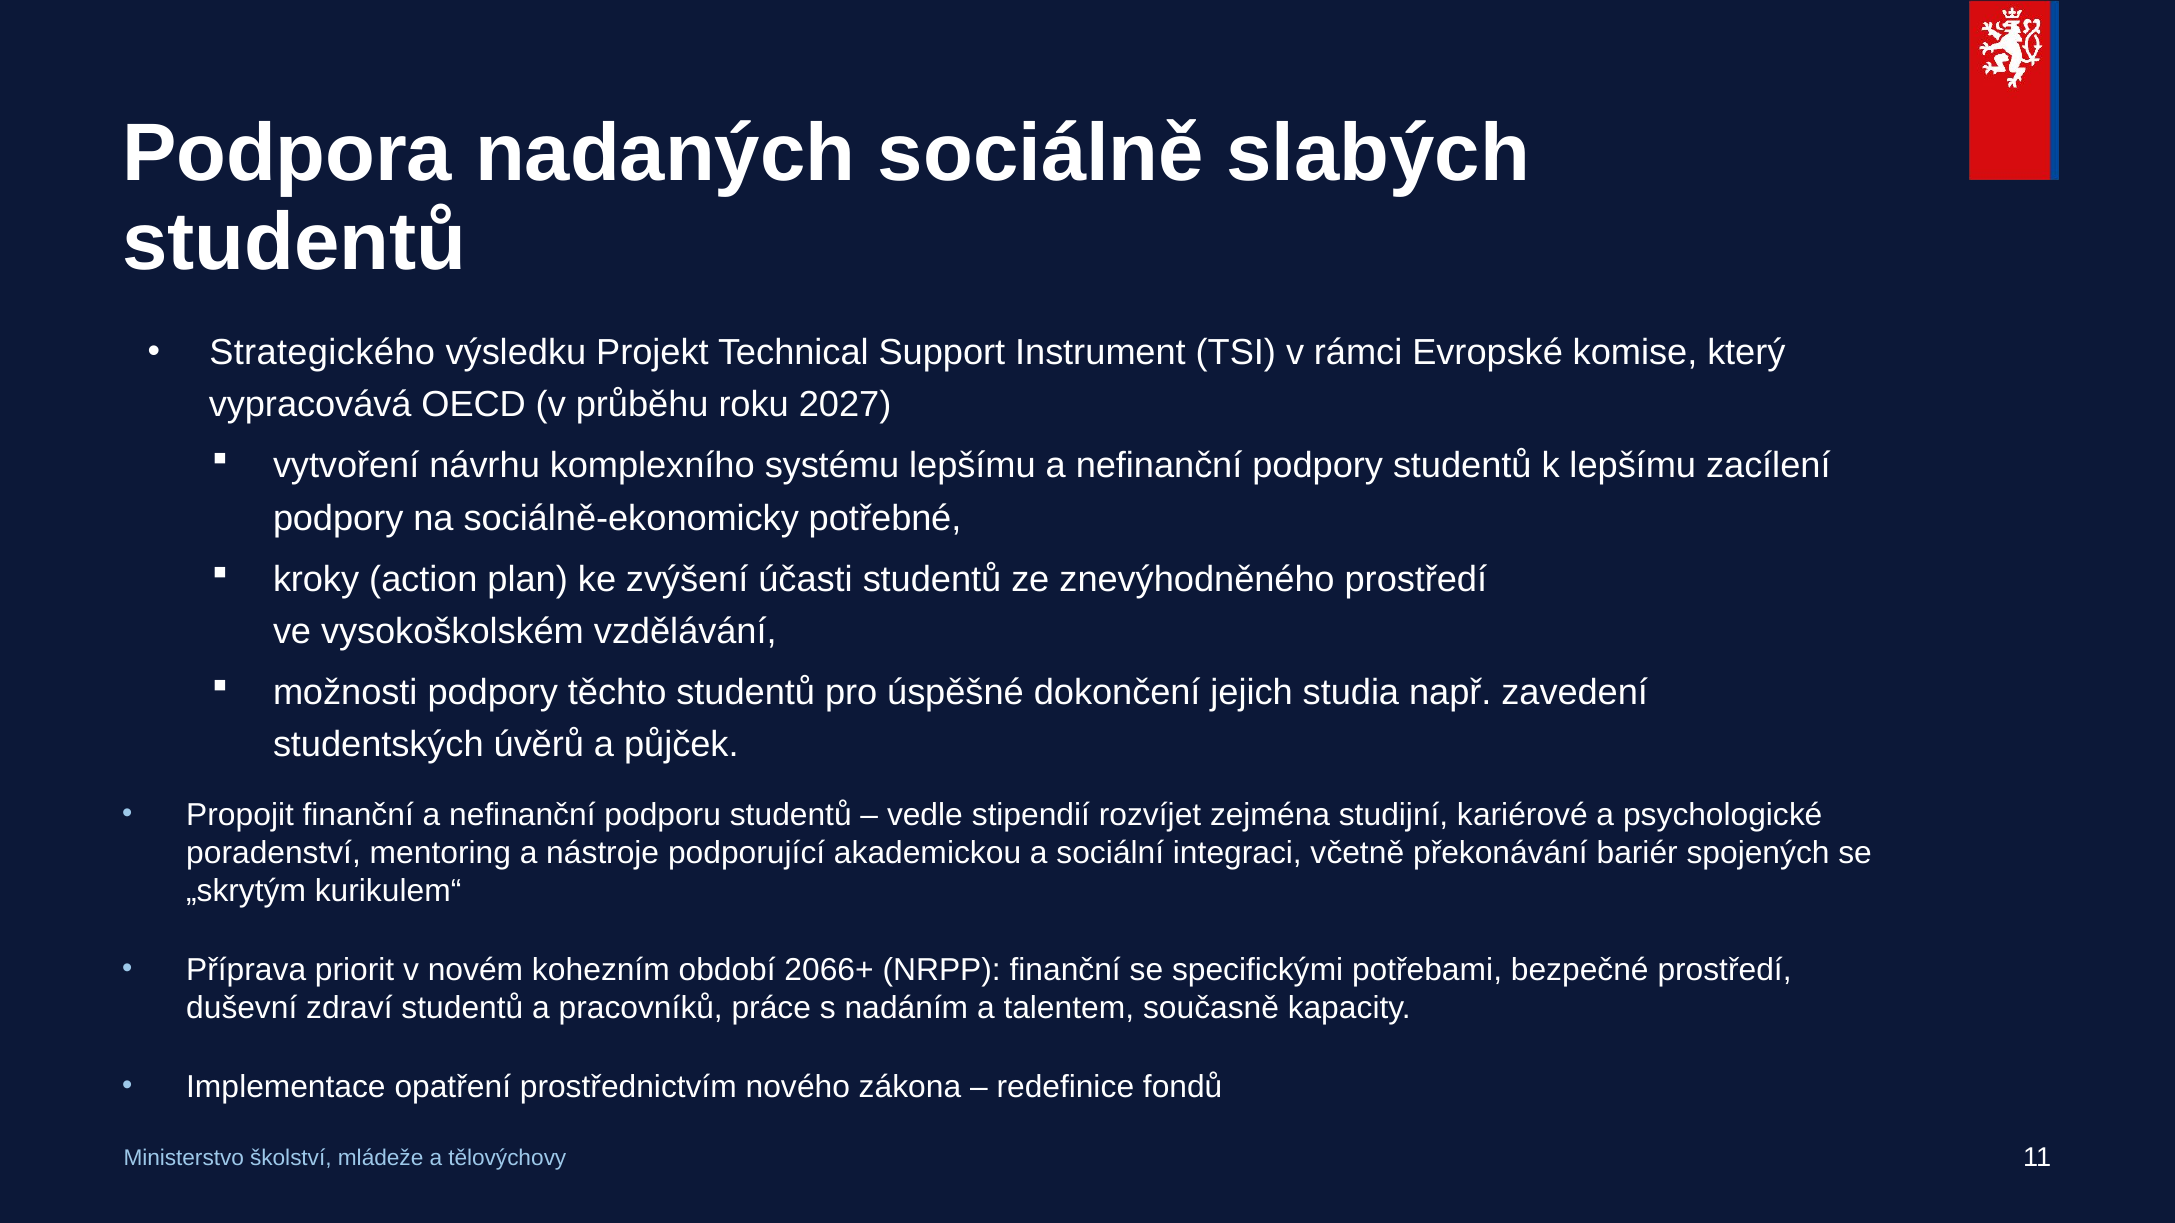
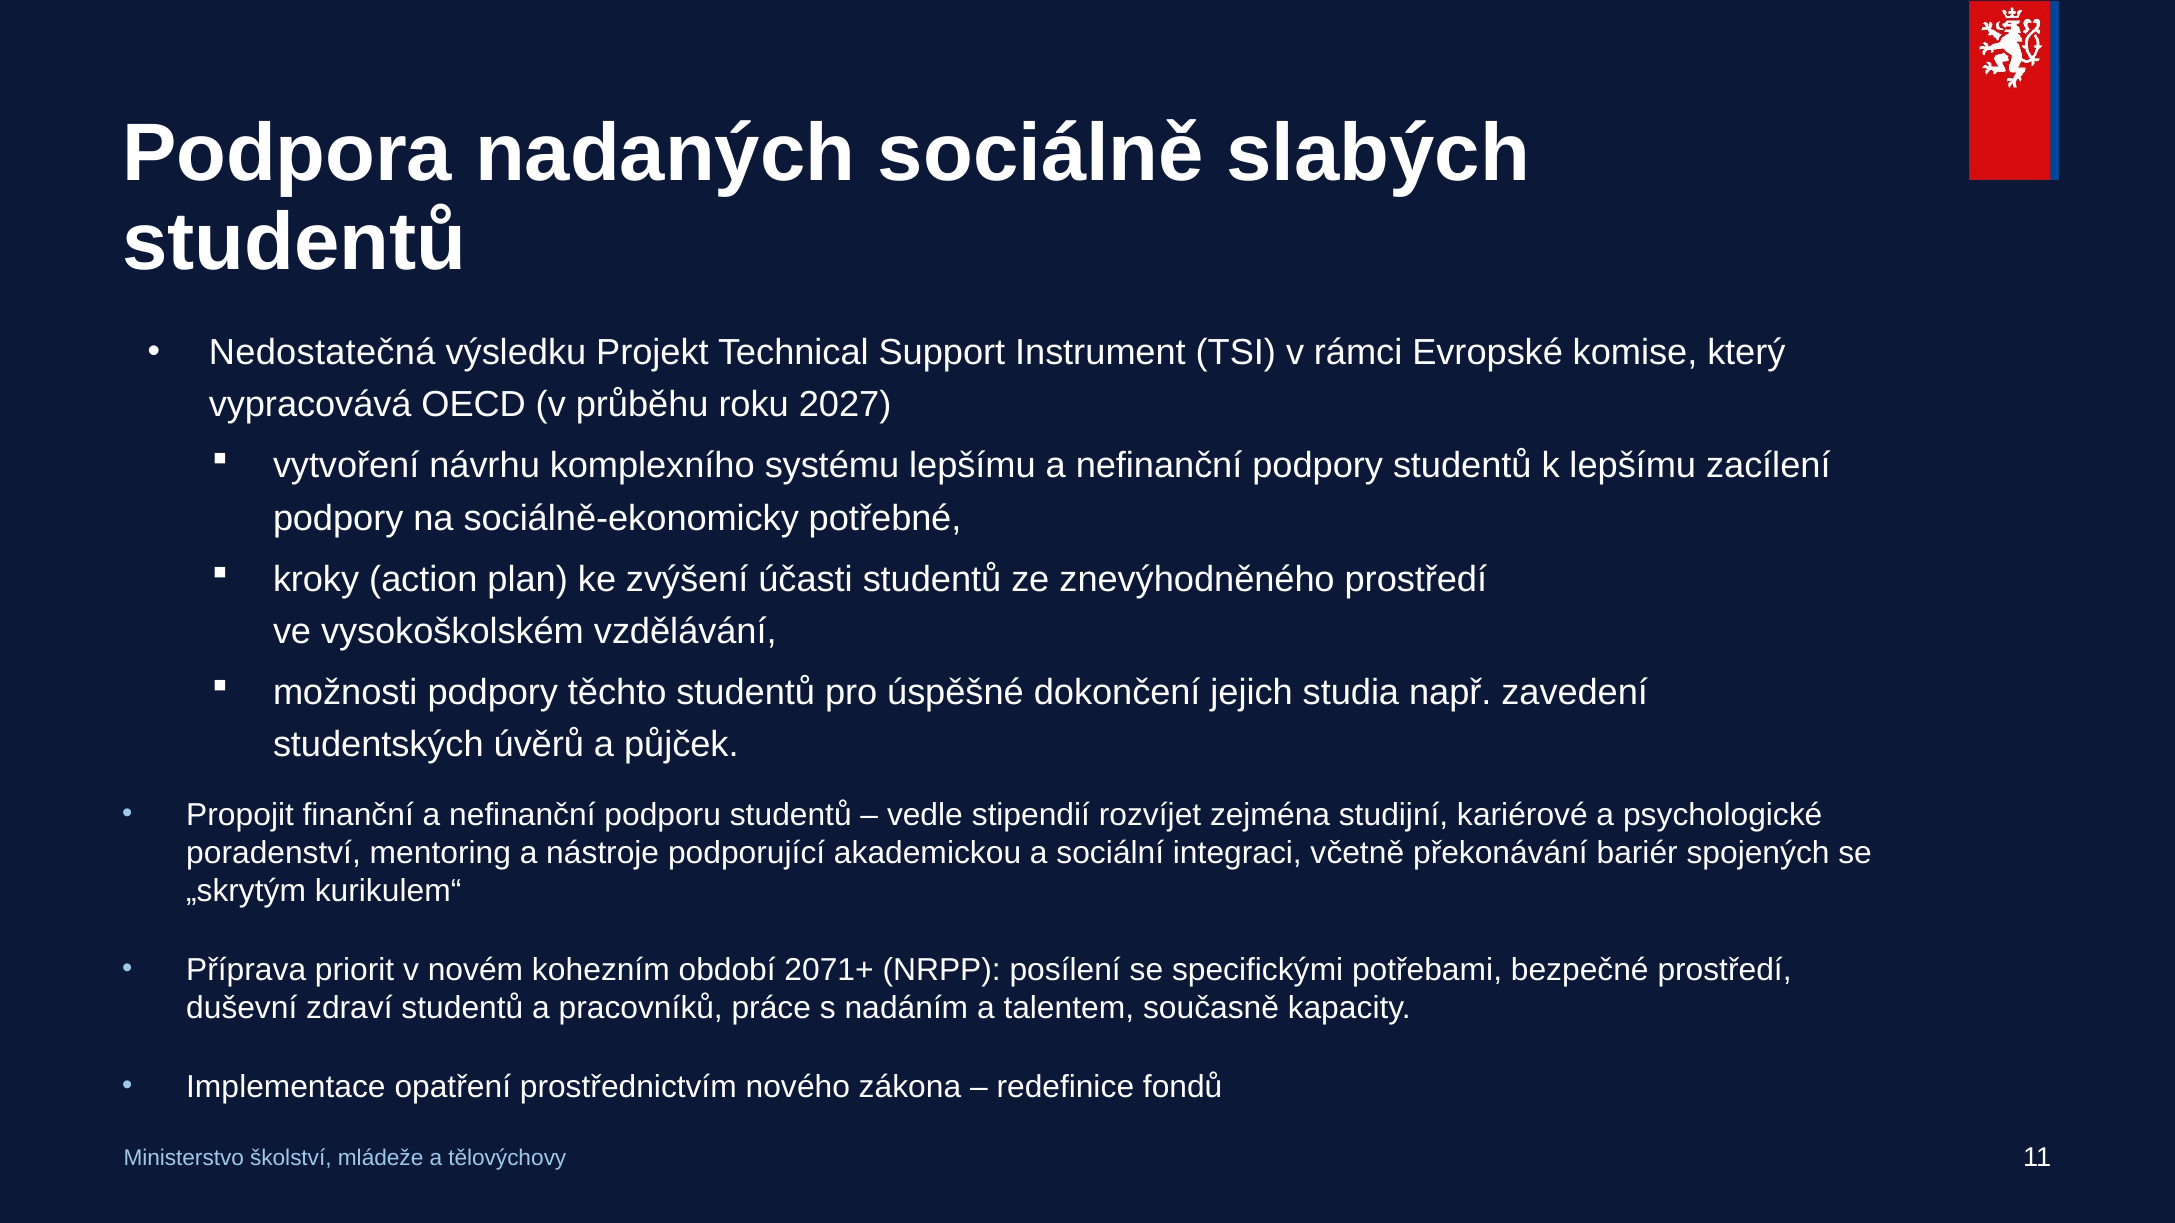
Strategického: Strategického -> Nedostatečná (322, 353)
2066+: 2066+ -> 2071+ (829, 970)
NRPP finanční: finanční -> posílení (1065, 970)
